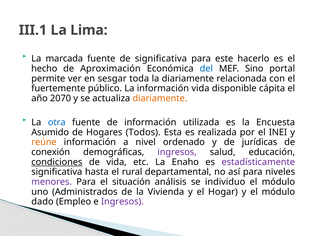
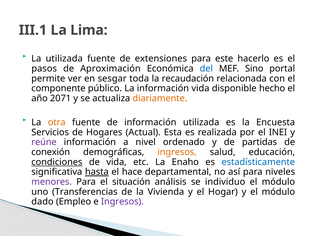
La marcada: marcada -> utilizada (64, 59)
de significativa: significativa -> extensiones (161, 59)
hecho: hecho -> pasos (44, 68)
la diariamente: diariamente -> recaudación (188, 78)
fuertemente: fuertemente -> componente (58, 88)
cápita: cápita -> hecho (272, 88)
2070: 2070 -> 2071 (61, 98)
otra colour: blue -> orange (57, 122)
Asumido: Asumido -> Servicios (50, 132)
Todos: Todos -> Actual (143, 132)
reúne colour: orange -> purple (44, 142)
jurídicas: jurídicas -> partidas (260, 142)
ingresos colour: purple -> orange (177, 152)
estadísticamente colour: purple -> blue (258, 162)
hasta underline: none -> present (97, 172)
rural: rural -> hace (132, 172)
Administrados: Administrados -> Transferencias (85, 191)
